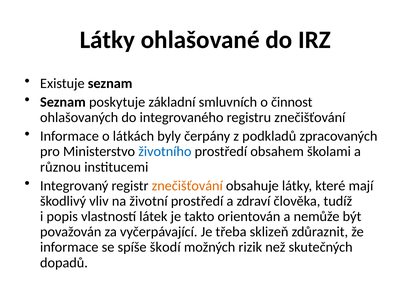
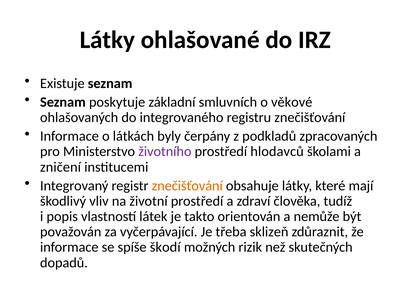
činnost: činnost -> věkové (292, 102)
životního colour: blue -> purple (165, 152)
obsahem: obsahem -> hlodavců (277, 152)
různou: různou -> zničení (61, 167)
